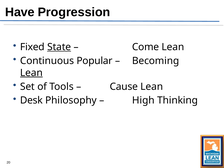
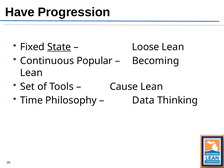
Come: Come -> Loose (146, 47)
Lean underline: present -> none (31, 73)
Desk: Desk -> Time (31, 100)
High: High -> Data (143, 100)
